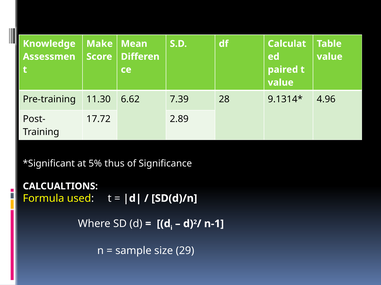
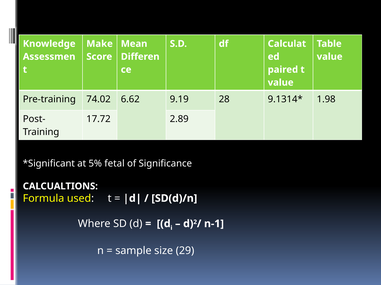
11.30: 11.30 -> 74.02 (99, 100)
7.39: 7.39 -> 9.19 (179, 100)
4.96: 4.96 -> 1.98 (326, 100)
thus: thus -> fetal (115, 164)
